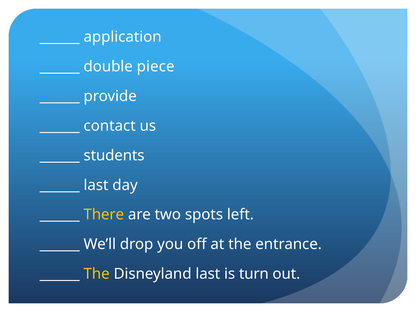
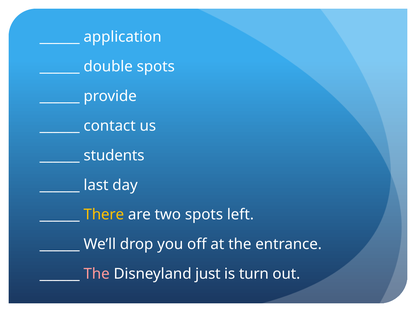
double piece: piece -> spots (156, 67)
The colour: yellow -> pink (97, 274)
Disneyland last: last -> just (208, 274)
